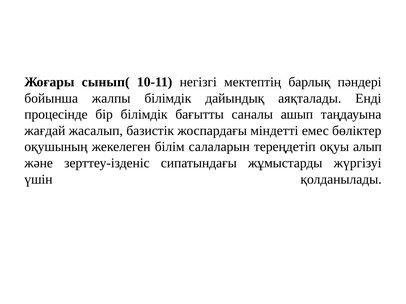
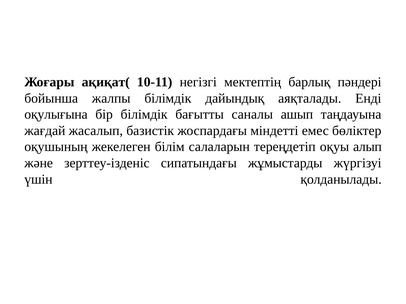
сынып(: сынып( -> ақиқат( (106, 82)
процесінде: процесінде -> оқулығына (56, 115)
